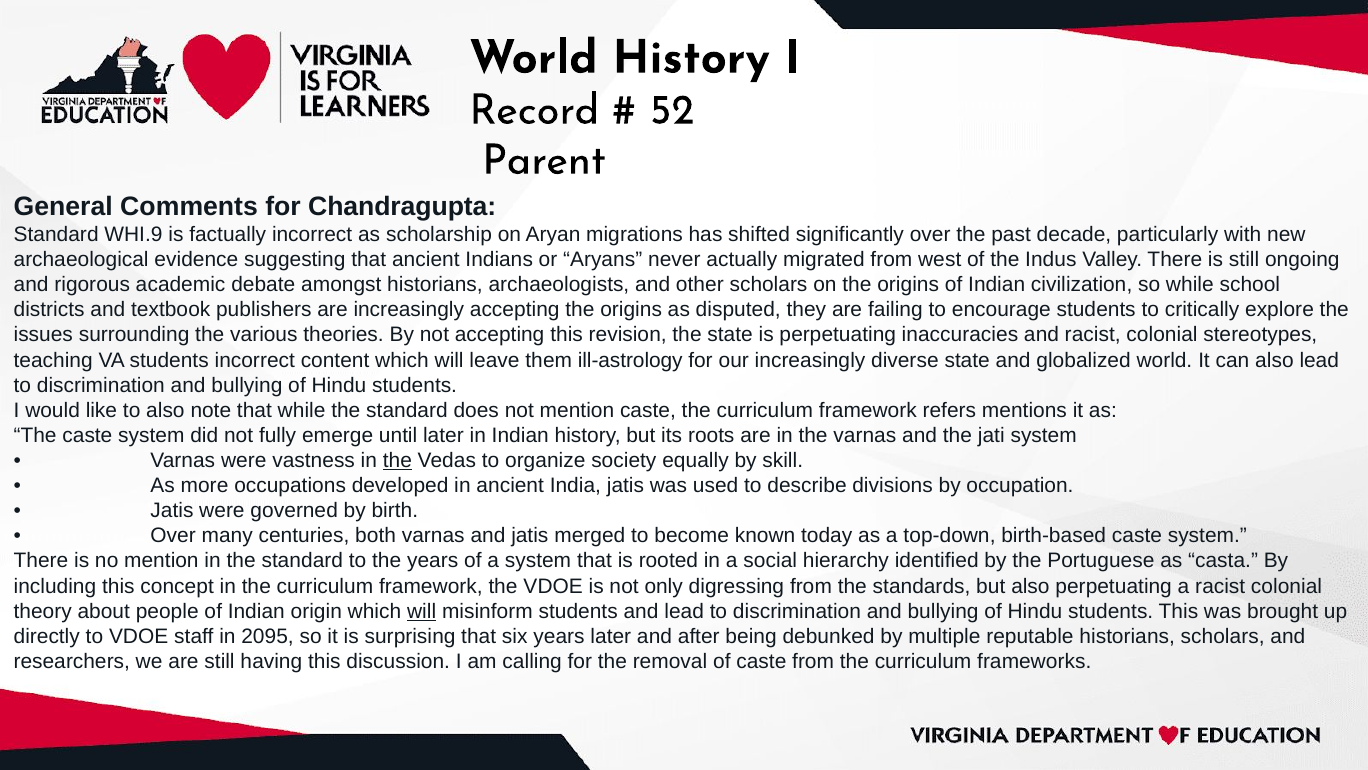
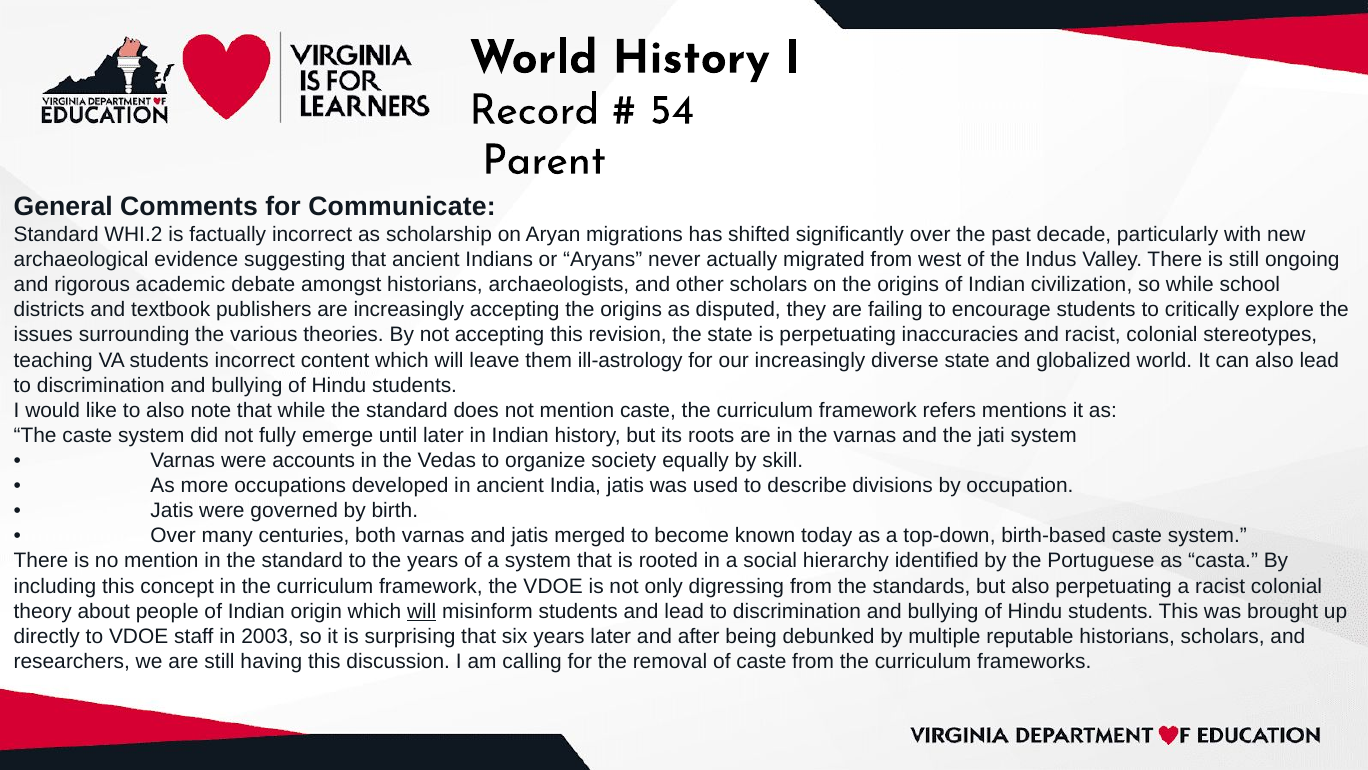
52: 52 -> 54 (672, 110)
Chandragupta: Chandragupta -> Communicate (402, 206)
WHI.9: WHI.9 -> WHI.2 (133, 234)
vastness: vastness -> accounts (314, 460)
the underline: present -> none (397, 460)
2095: 2095 -> 2003 (268, 636)
